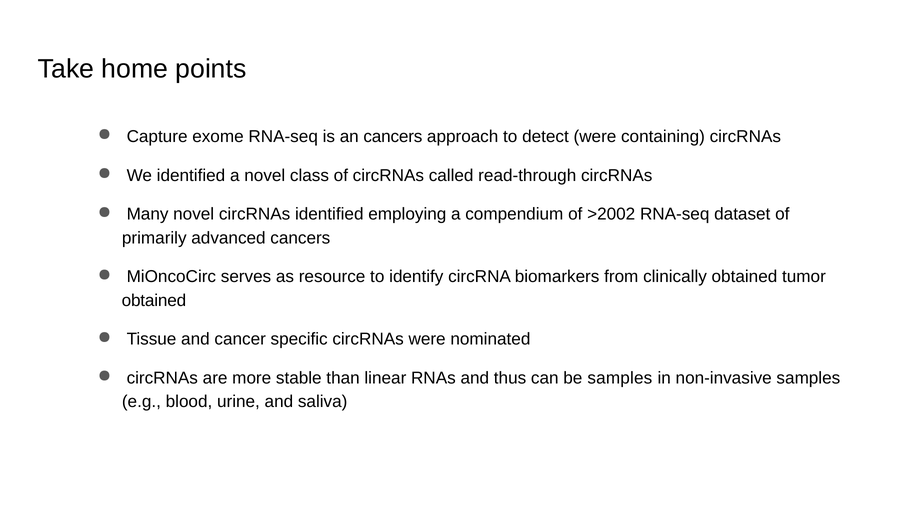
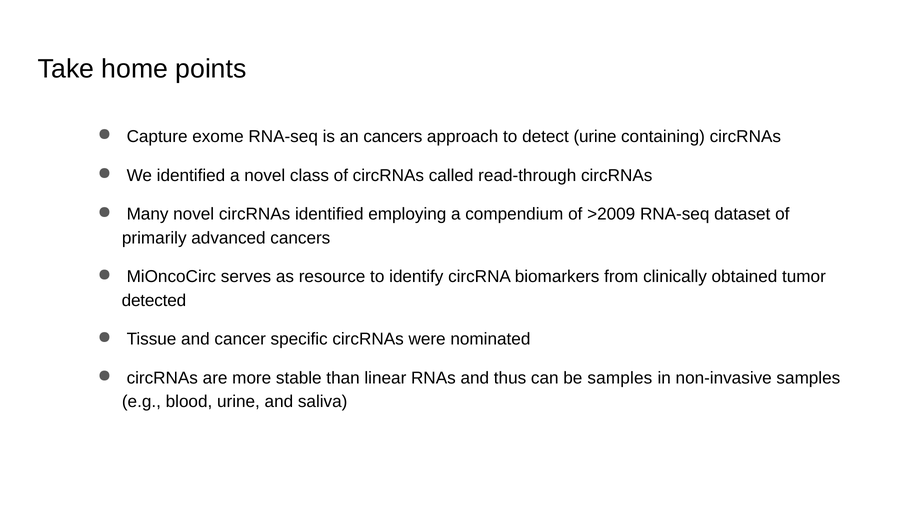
detect were: were -> urine (595, 137)
>2002: >2002 -> >2009 (611, 214)
obtained: obtained -> detected (154, 300)
